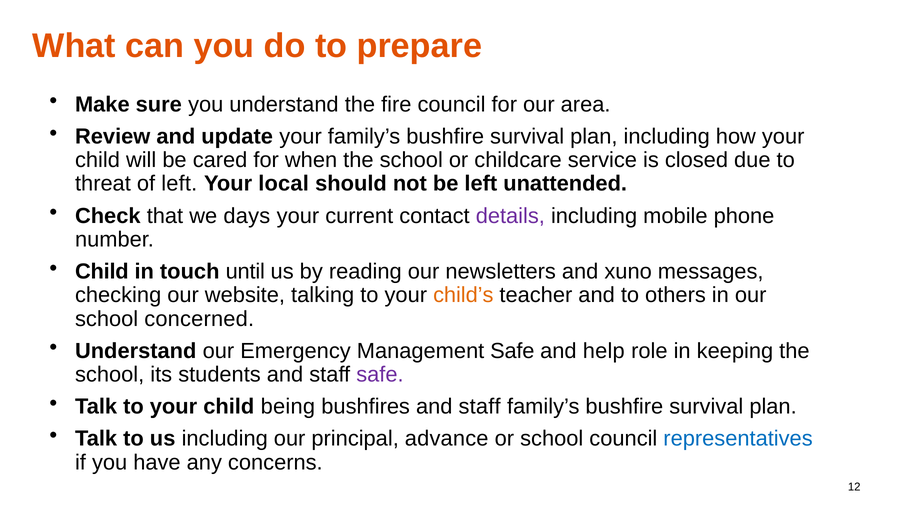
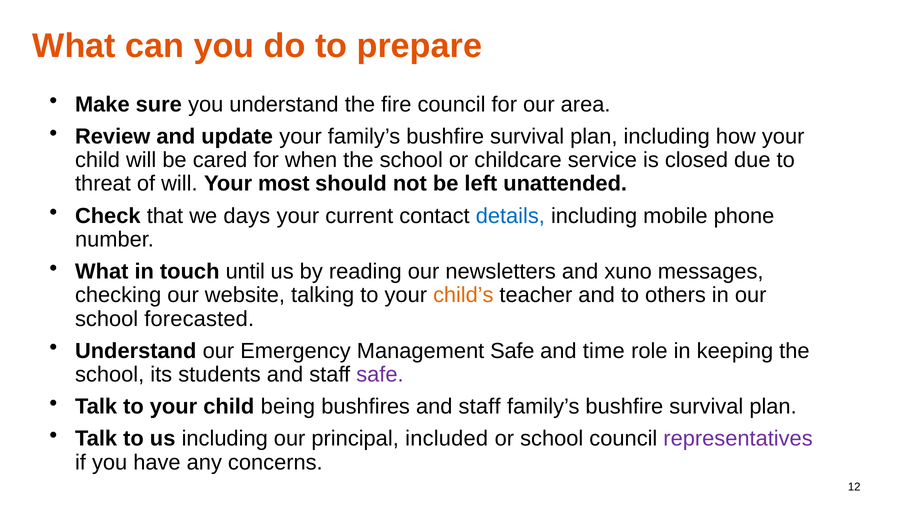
of left: left -> will (179, 184)
local: local -> most (284, 184)
details colour: purple -> blue (510, 216)
Child: Child -> What (102, 272)
concerned: concerned -> forecasted (199, 319)
help: help -> time (604, 351)
advance: advance -> included (447, 439)
representatives colour: blue -> purple (738, 439)
